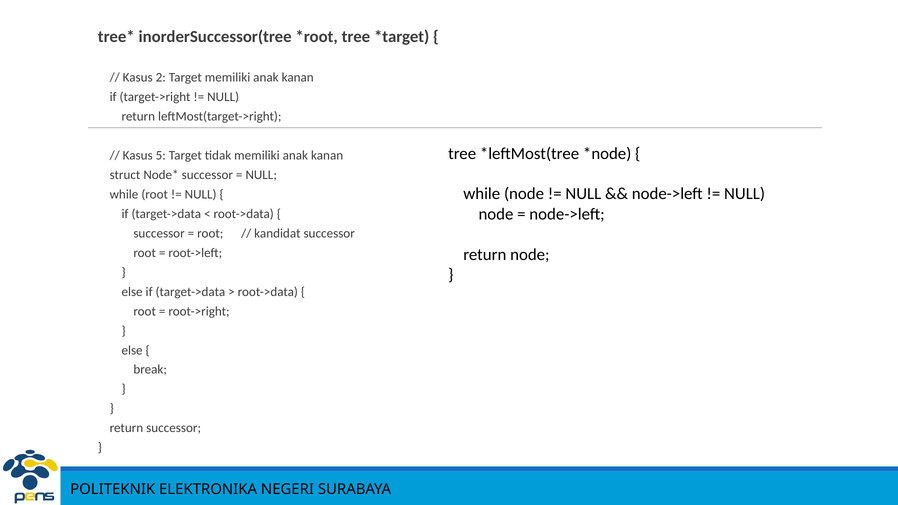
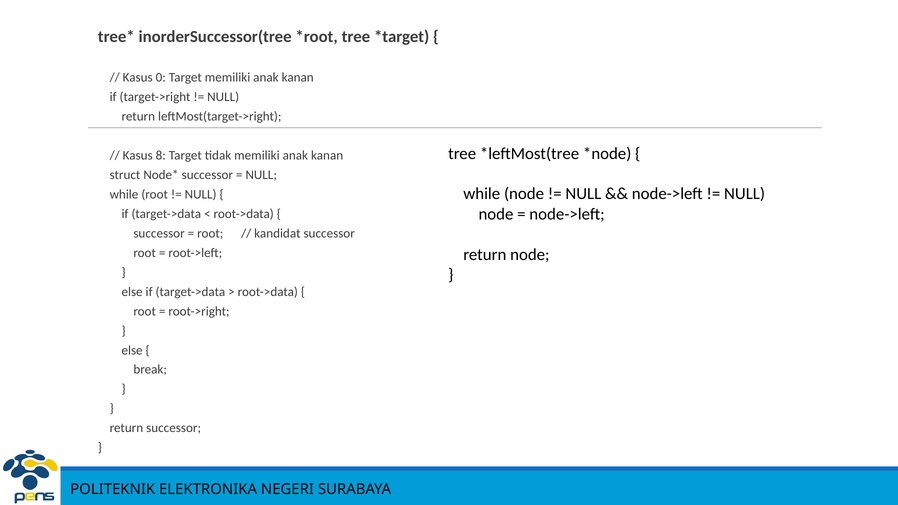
2: 2 -> 0 (161, 77)
5: 5 -> 8 (161, 155)
